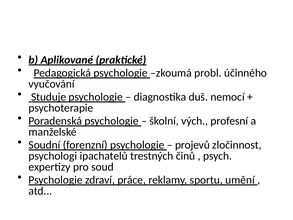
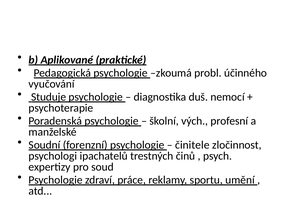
projevů: projevů -> činitele (192, 145)
